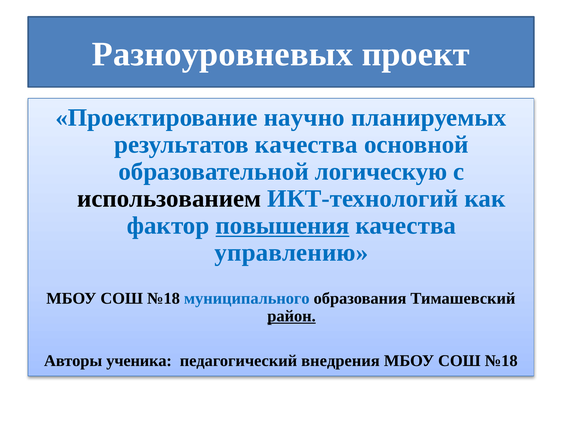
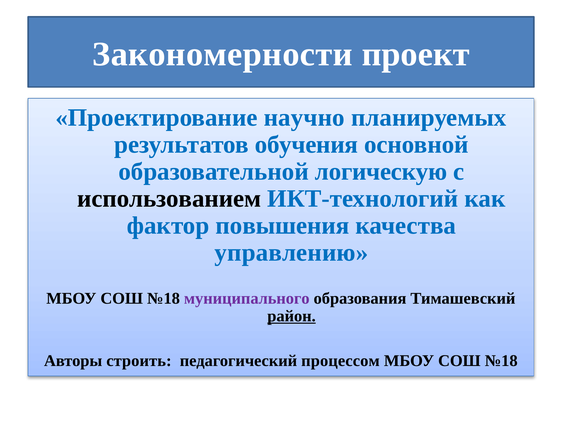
Разноуровневых: Разноуровневых -> Закономерности (222, 54)
результатов качества: качества -> обучения (306, 145)
повышения underline: present -> none (283, 226)
муниципального colour: blue -> purple (247, 299)
ученика: ученика -> строить (139, 361)
внедрения: внедрения -> процессом (340, 361)
